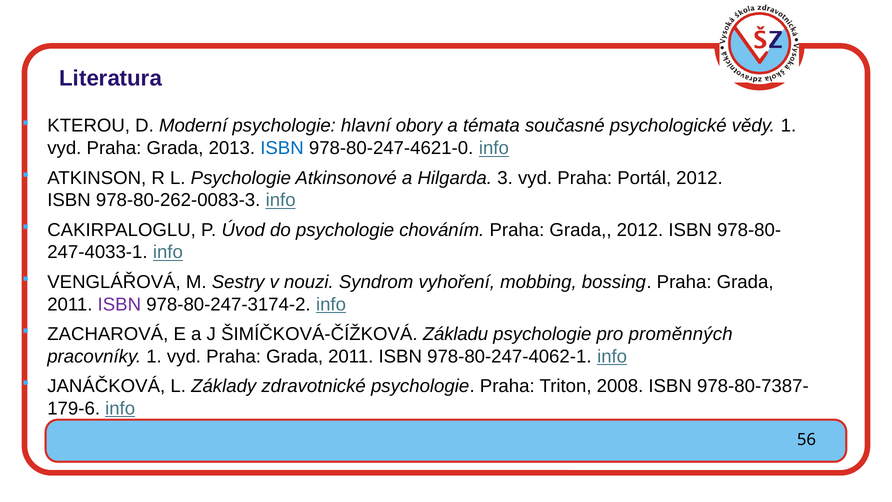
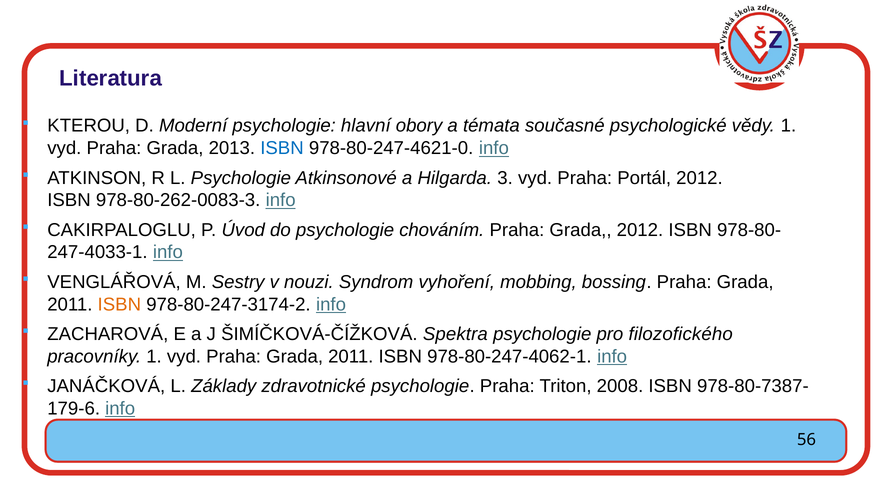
ISBN colour: purple -> orange (119, 304)
Základu: Základu -> Spektra (455, 334)
proměnných: proměnných -> filozofického (681, 334)
